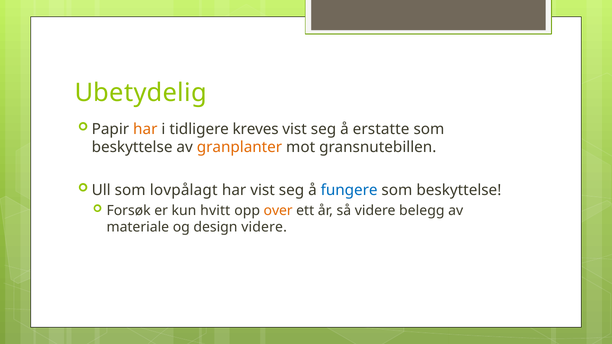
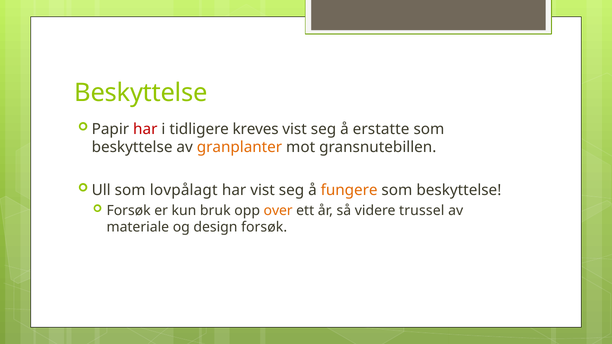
Ubetydelig: Ubetydelig -> Beskyttelse (141, 93)
har colour: orange -> red (145, 129)
fungere colour: blue -> orange (349, 190)
hvitt: hvitt -> bruk (215, 211)
belegg: belegg -> trussel (422, 211)
design videre: videre -> forsøk (264, 228)
